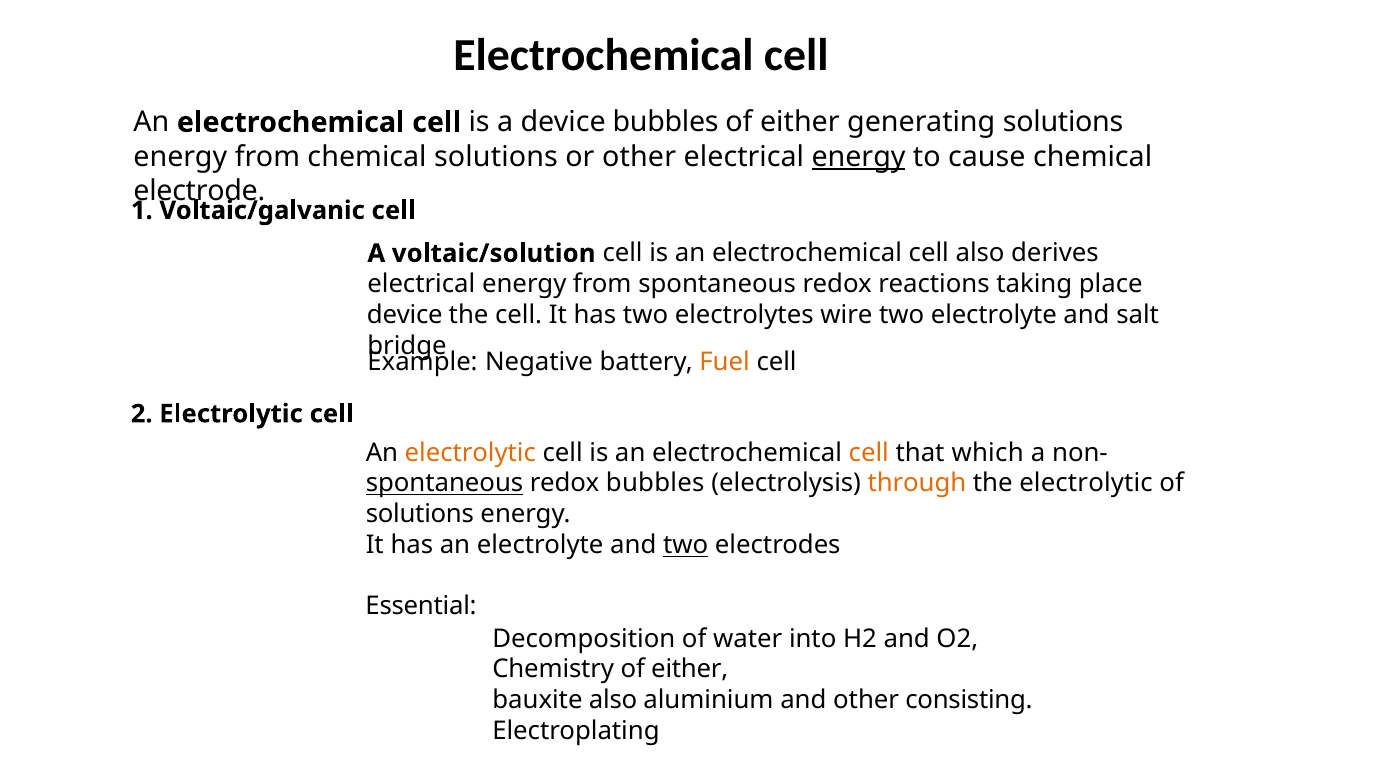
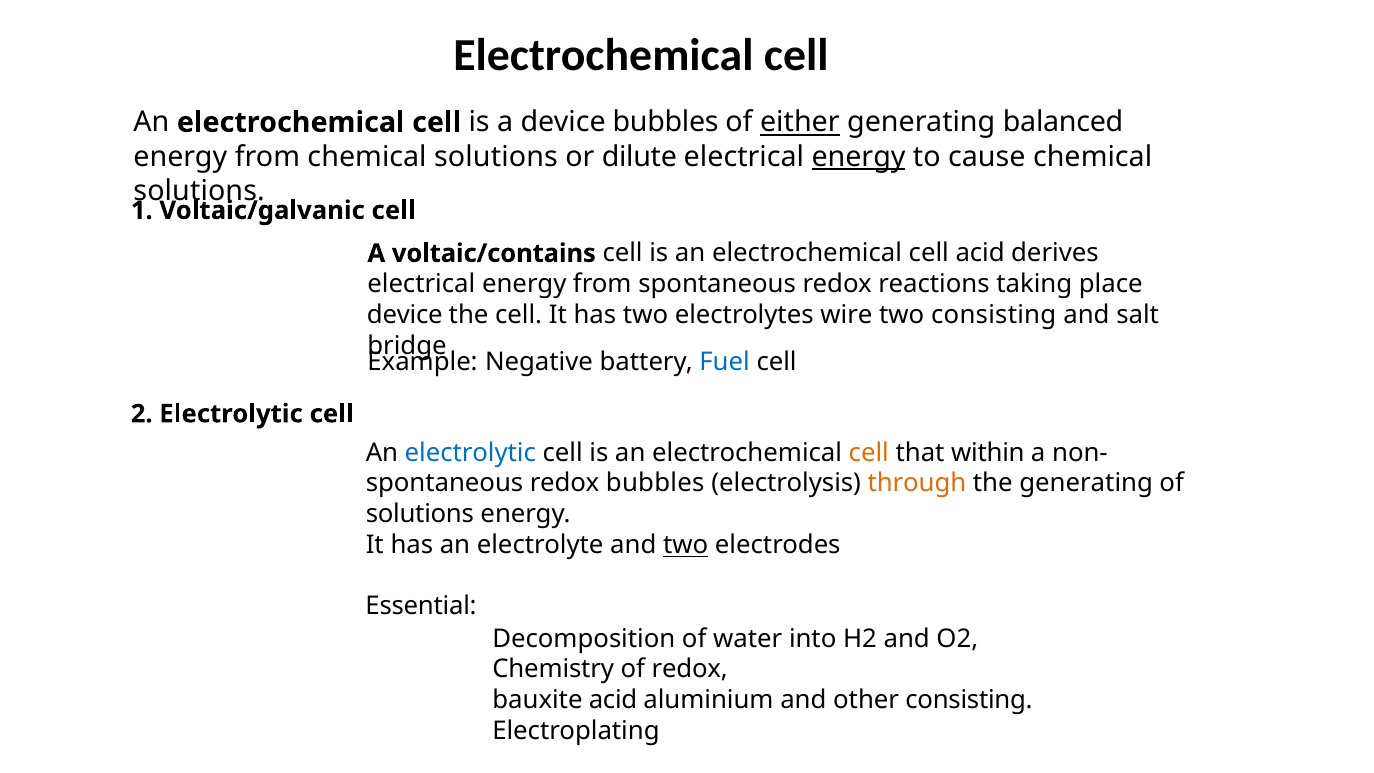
either underline: none -> present (800, 122)
generating solutions: solutions -> balanced (1063, 122)
or other: other -> dilute (639, 157)
electrode: electrode -> solutions (199, 191)
voltaic/solution: voltaic/solution -> voltaic/contains (494, 253)
cell also: also -> acid (980, 253)
two electrolyte: electrolyte -> consisting (994, 315)
Fuel colour: orange -> blue (725, 361)
electrolytic colour: orange -> blue (470, 452)
which: which -> within (988, 452)
spontaneous underline: present -> none (445, 483)
the electrolytic: electrolytic -> generating (1086, 483)
either: either -> redox (690, 669)
bauxite also: also -> acid (613, 700)
